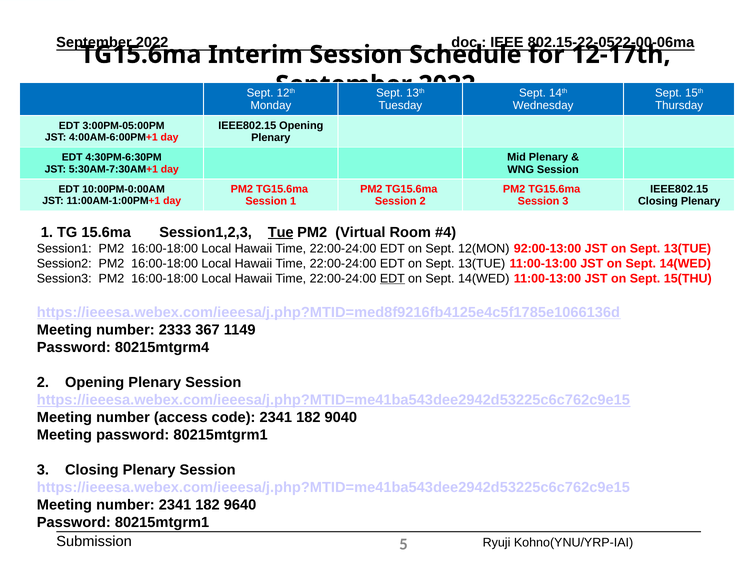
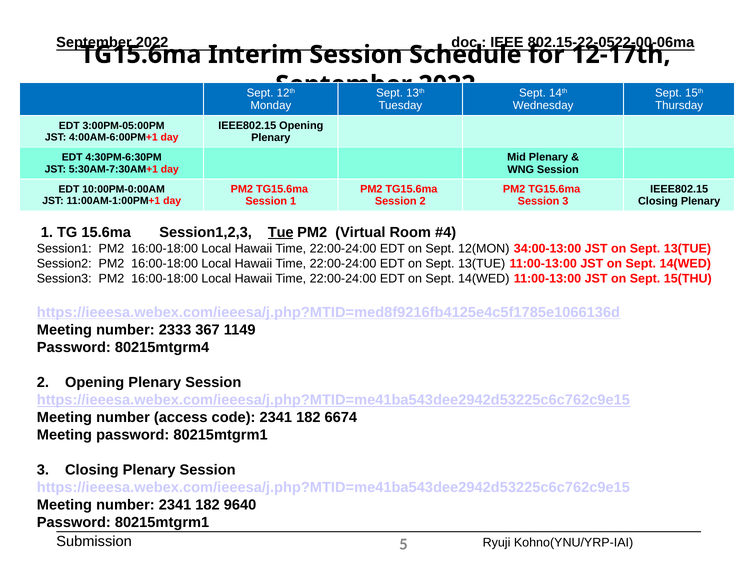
92:00-13:00: 92:00-13:00 -> 34:00-13:00 (548, 248)
EDT underline: present -> none (392, 279)
9040: 9040 -> 6674 (341, 418)
